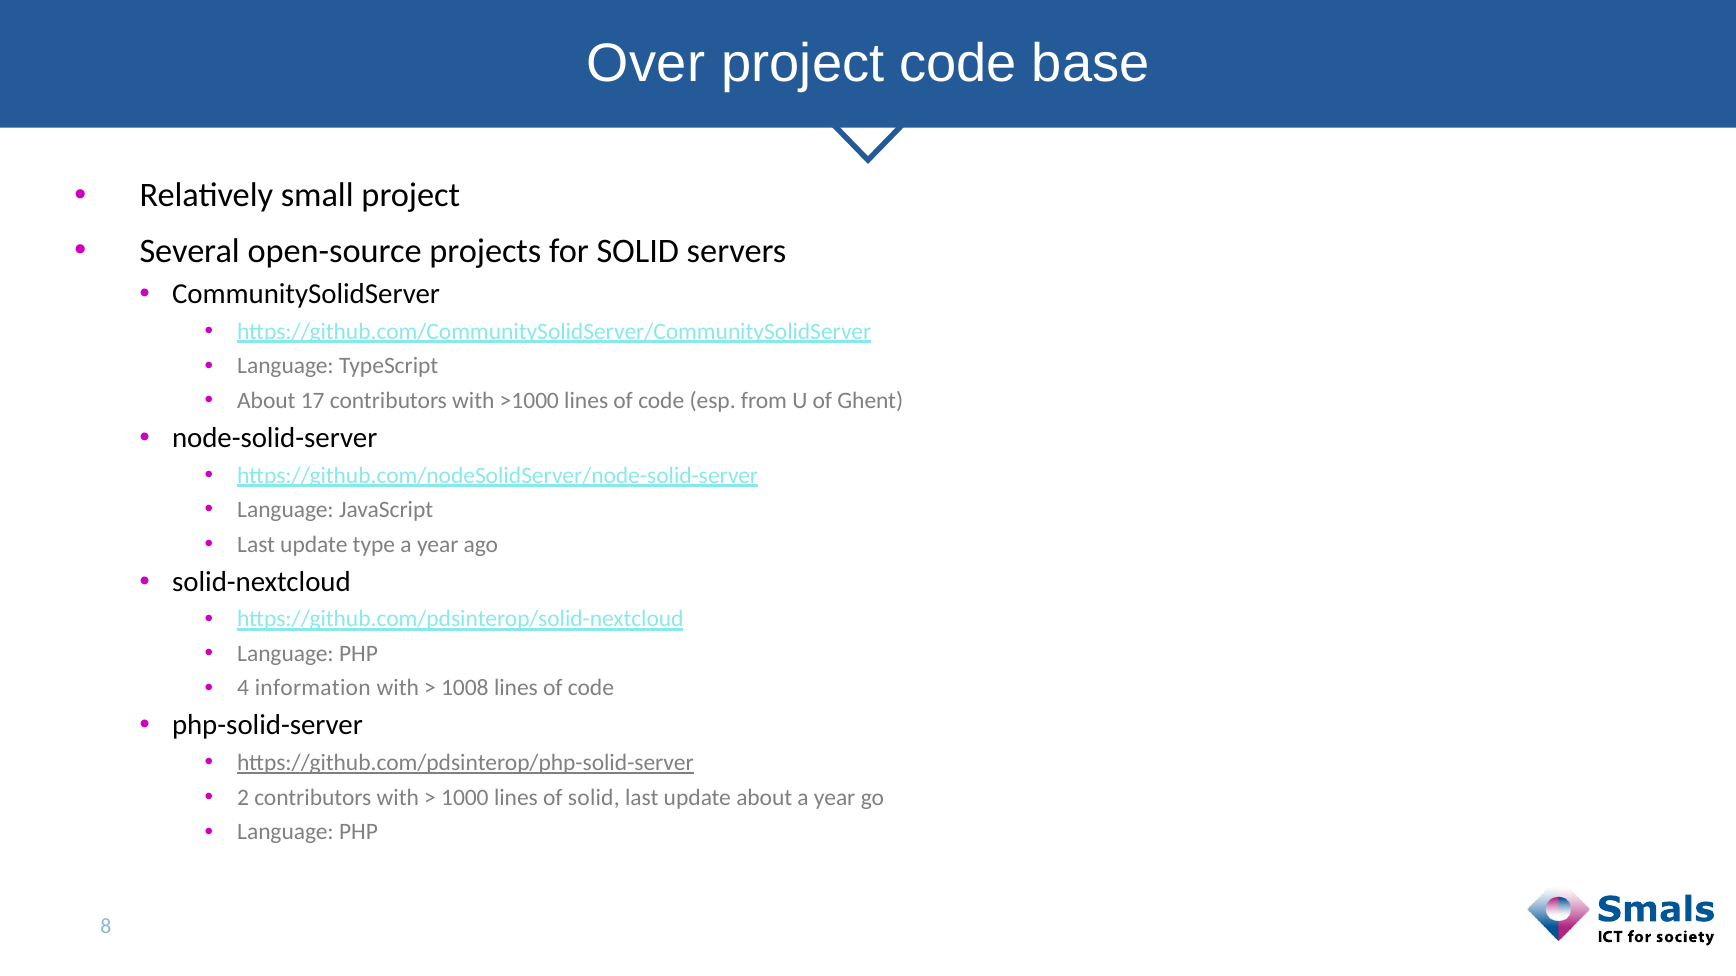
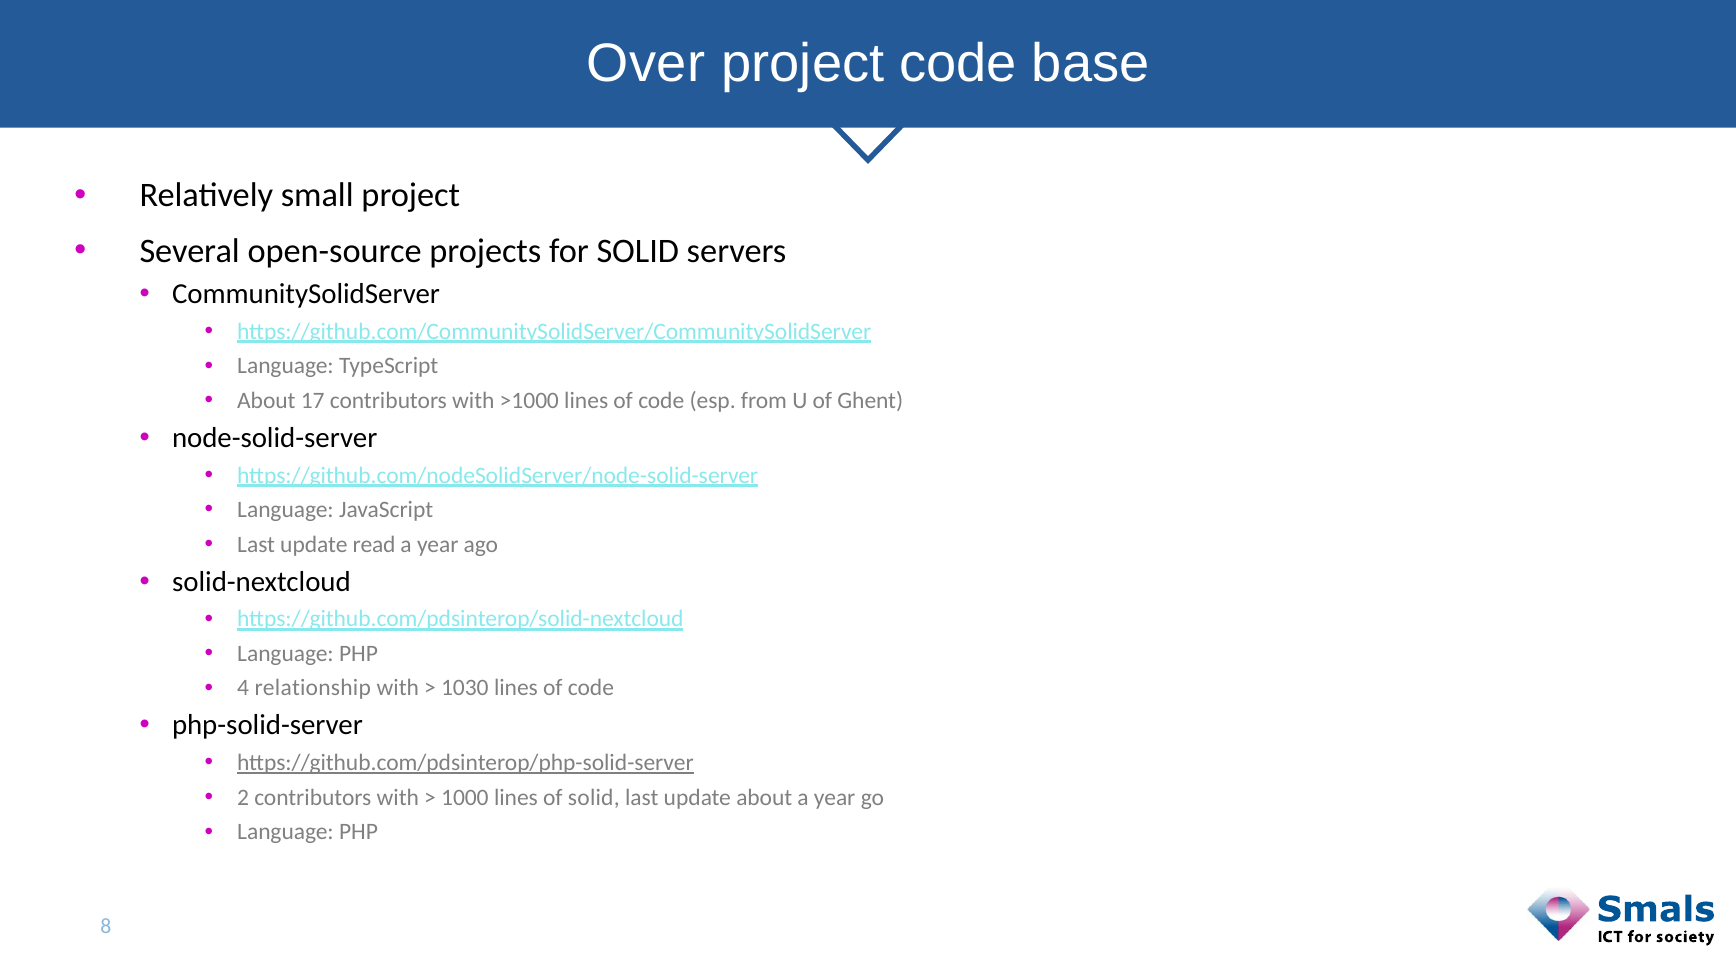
type: type -> read (374, 545)
information: information -> relationship (313, 689)
1008: 1008 -> 1030 (465, 689)
